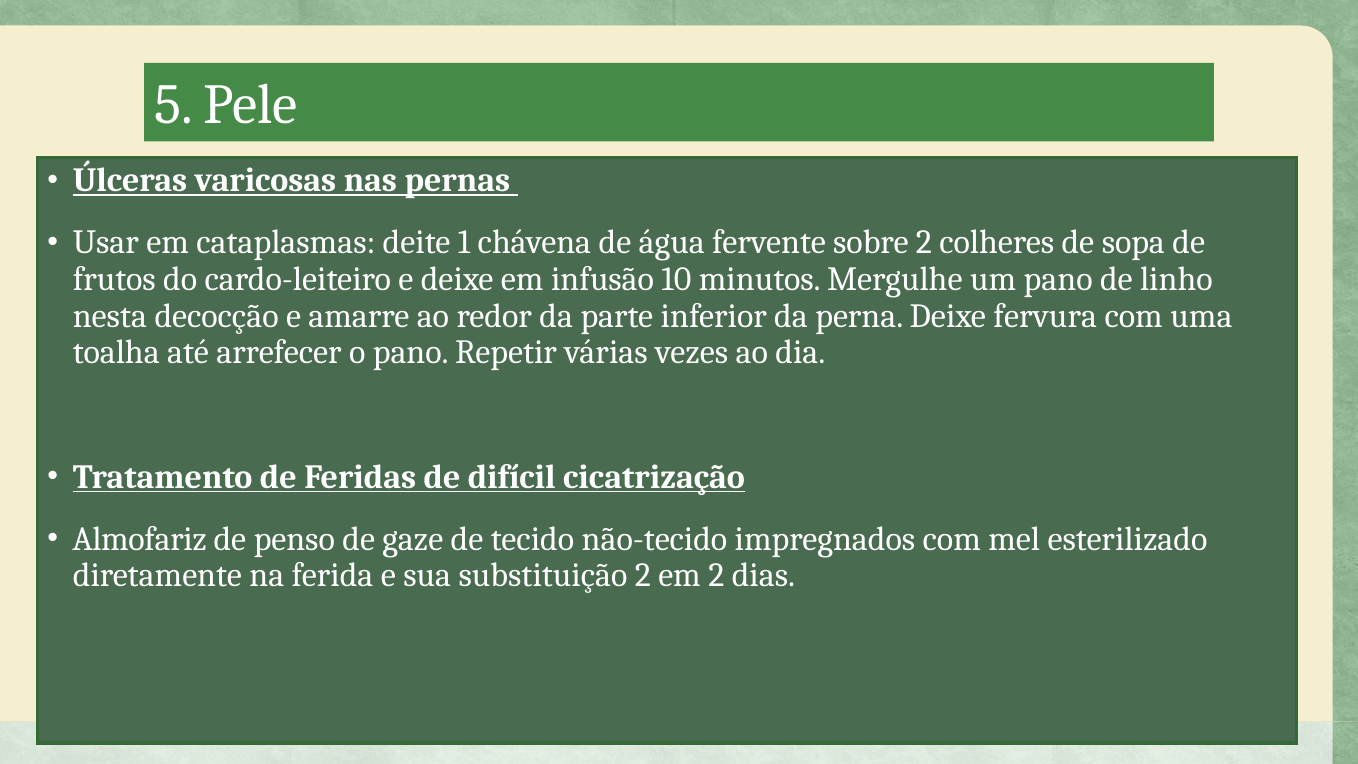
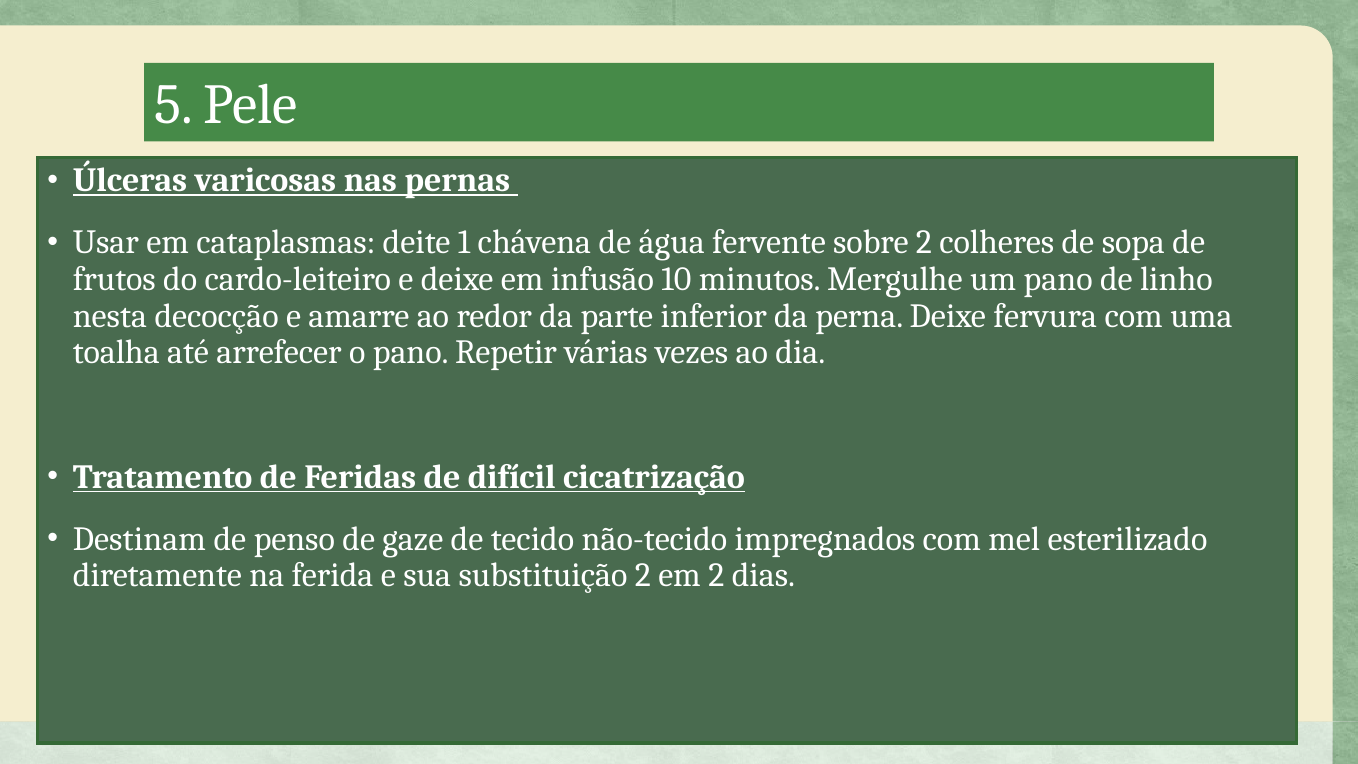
Almofariz: Almofariz -> Destinam (139, 539)
